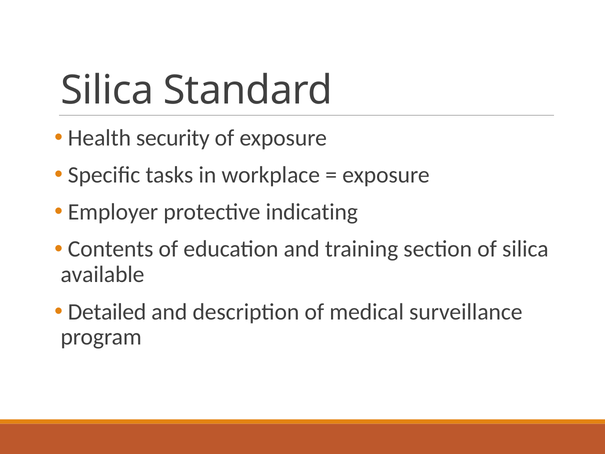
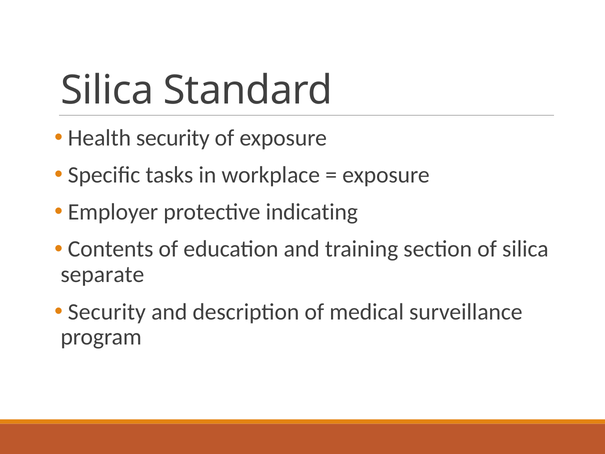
available: available -> separate (102, 274)
Detailed: Detailed -> Security (107, 312)
